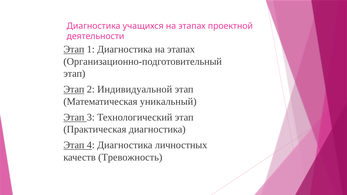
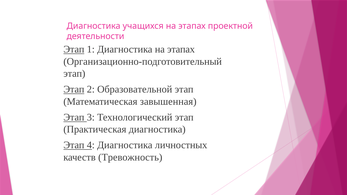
Индивидуальной: Индивидуальной -> Образовательной (135, 89)
уникальный: уникальный -> завышенная (168, 102)
